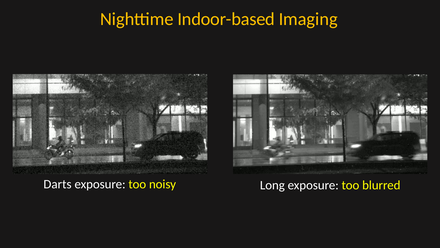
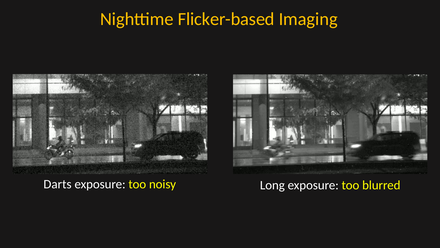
Indoor-based: Indoor-based -> Flicker-based (226, 19)
